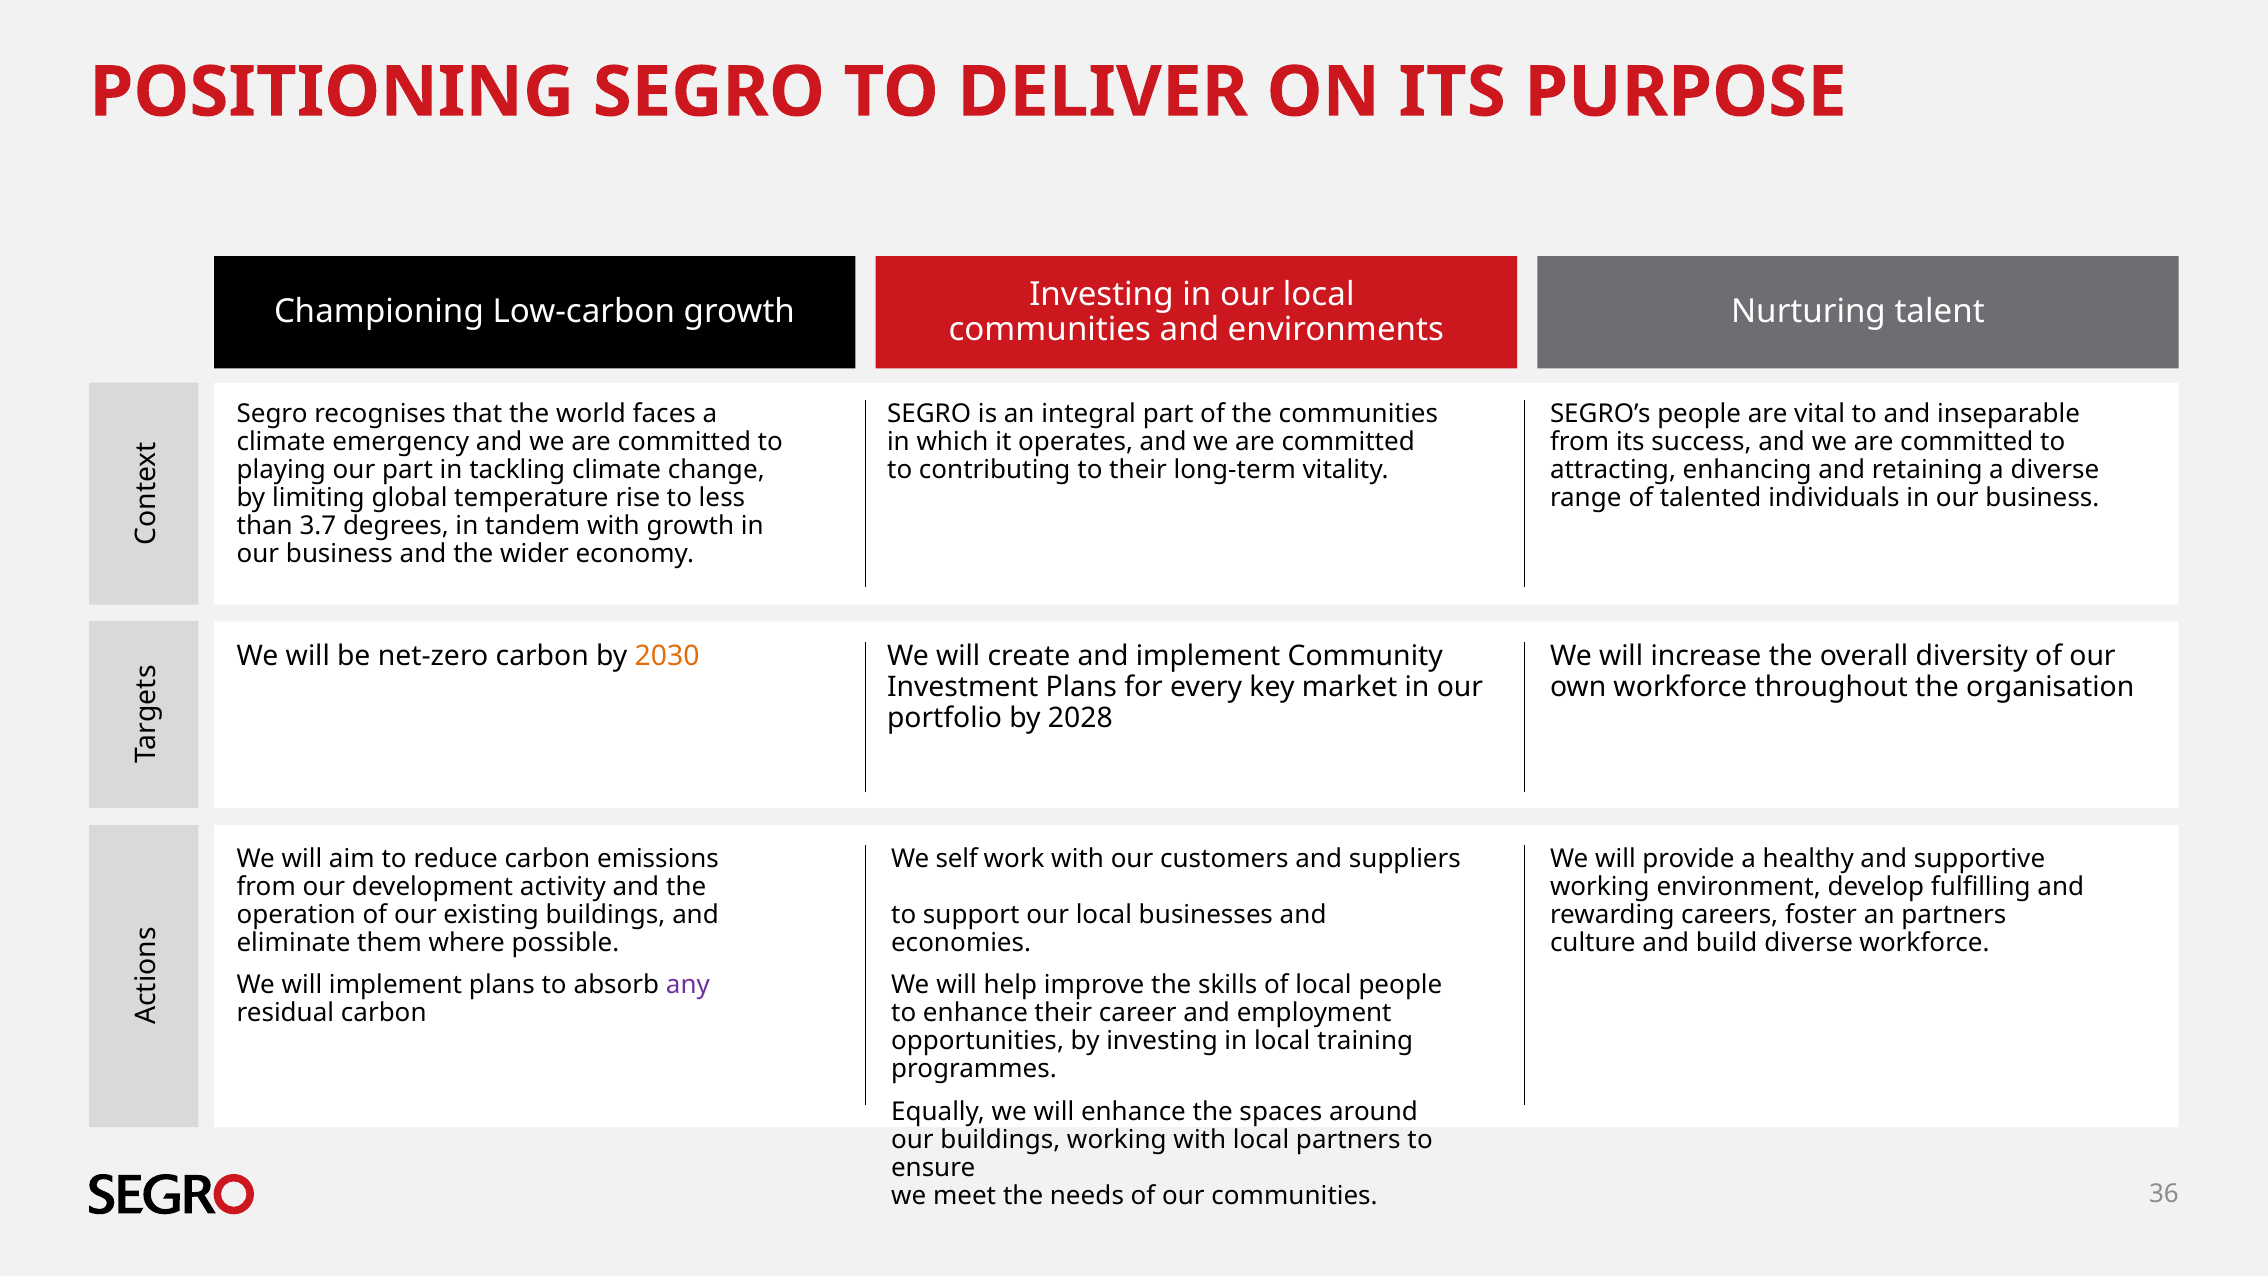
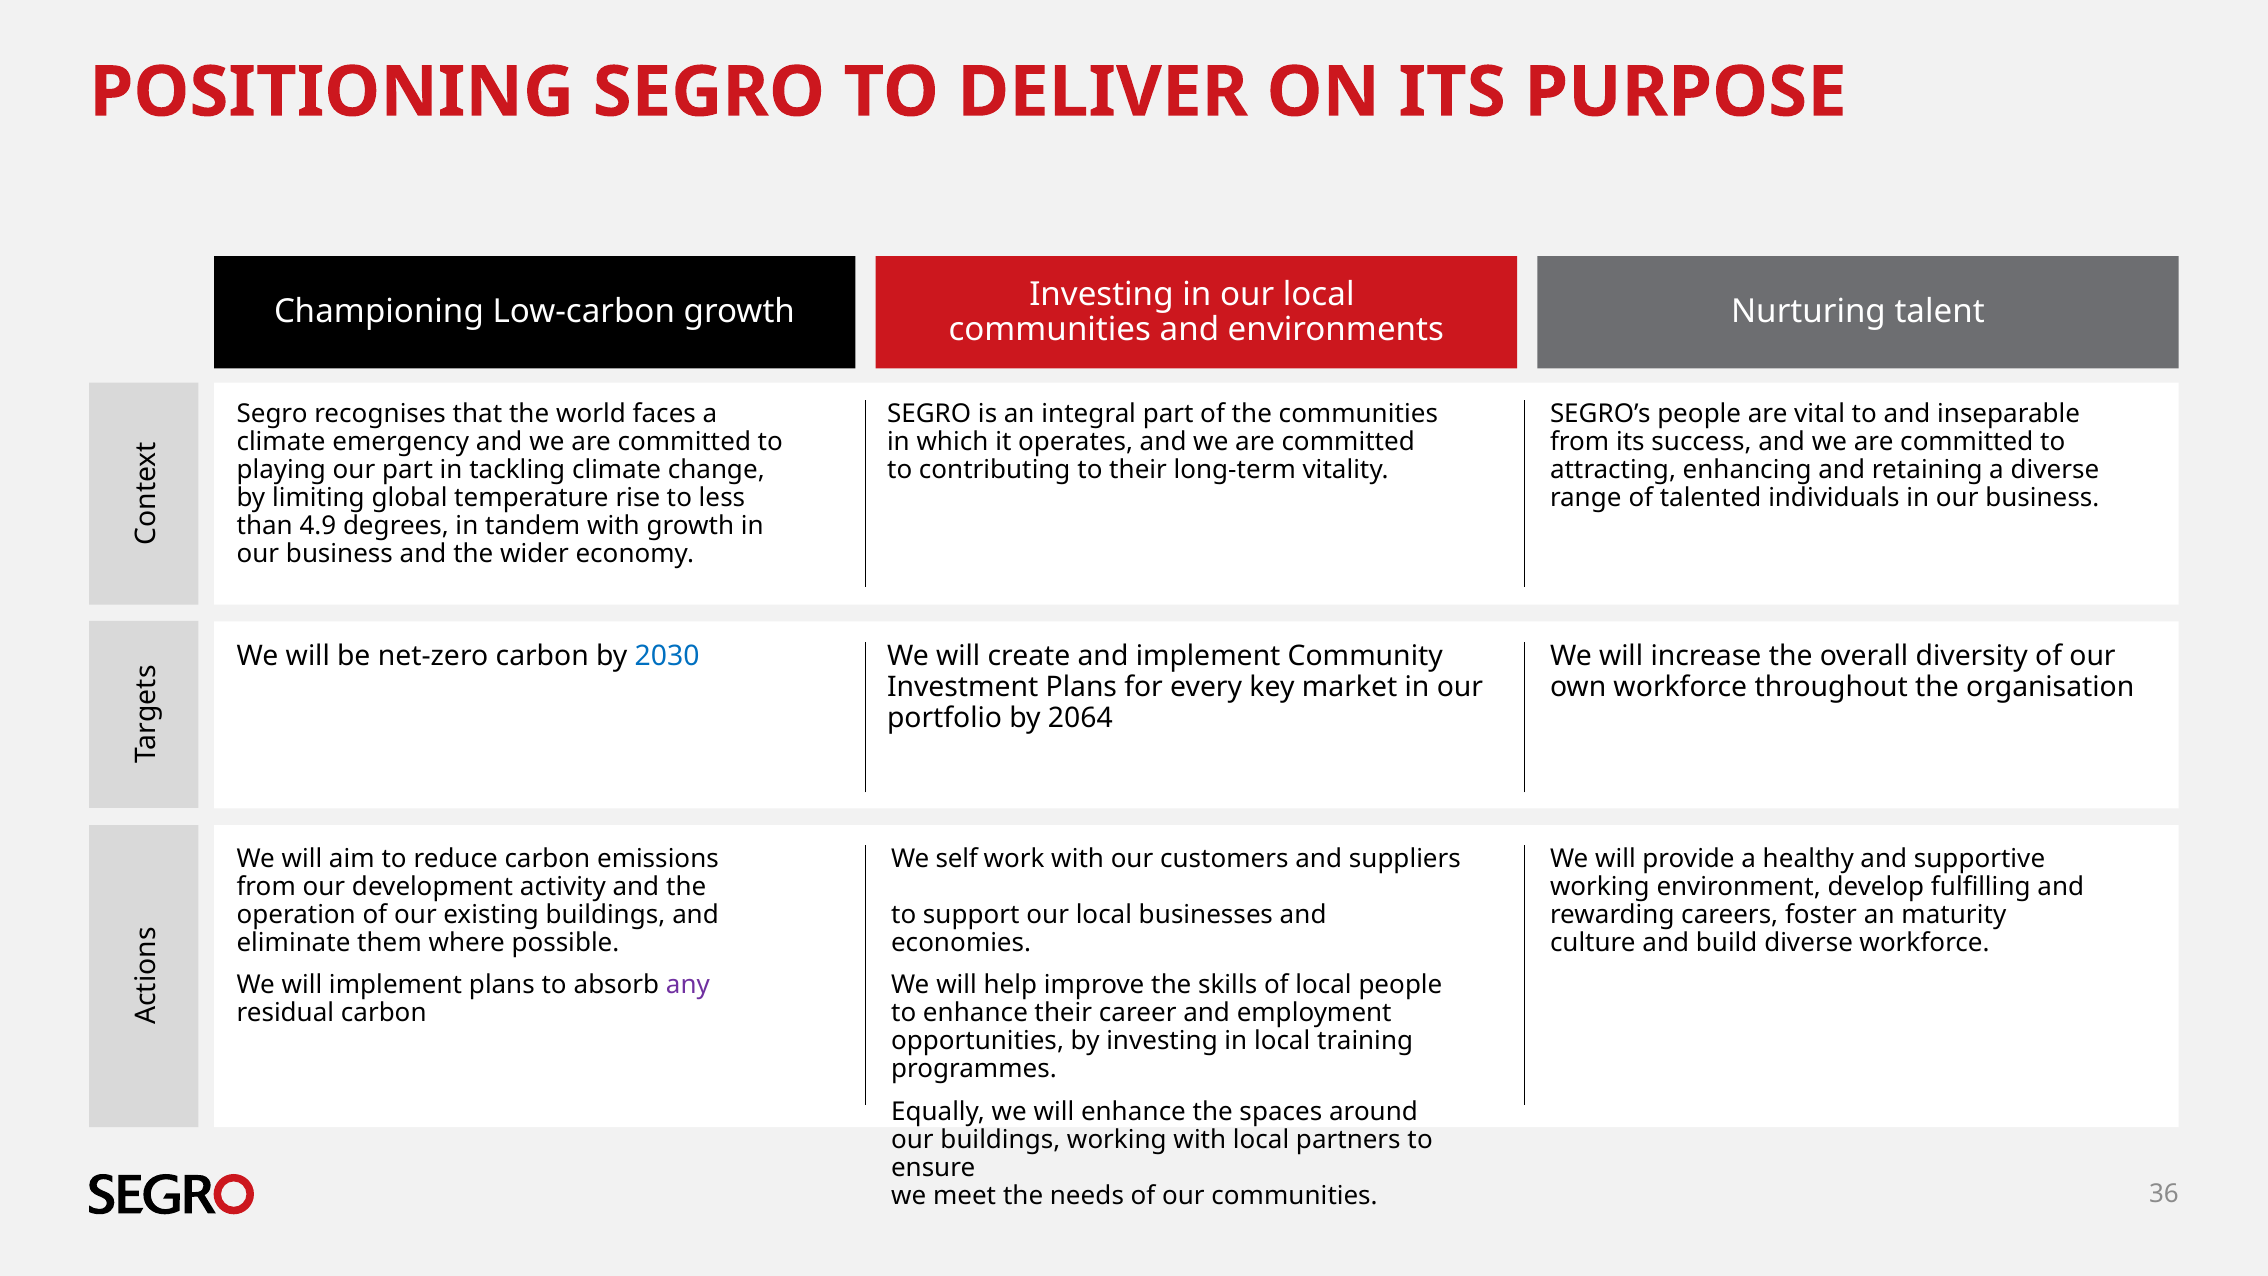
3.7: 3.7 -> 4.9 (318, 526)
2030 colour: orange -> blue (667, 657)
2028: 2028 -> 2064 (1080, 718)
an partners: partners -> maturity (1954, 915)
